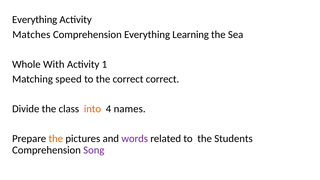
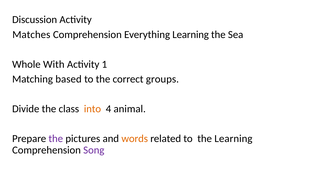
Everything: Everything -> Discussion (35, 20)
speed: speed -> based (69, 79)
correct correct: correct -> groups (162, 79)
names: names -> animal (130, 109)
the colour: orange -> purple (56, 139)
words colour: purple -> orange (135, 139)
the Students: Students -> Learning (233, 139)
